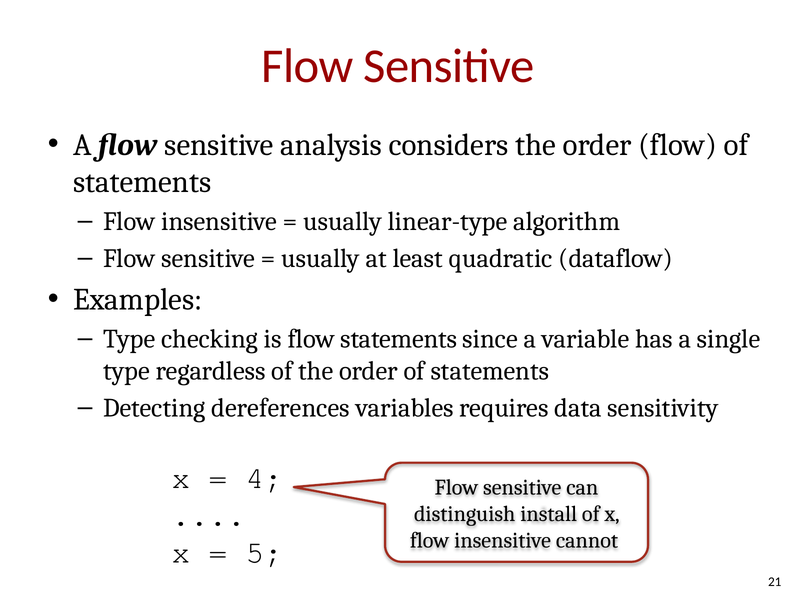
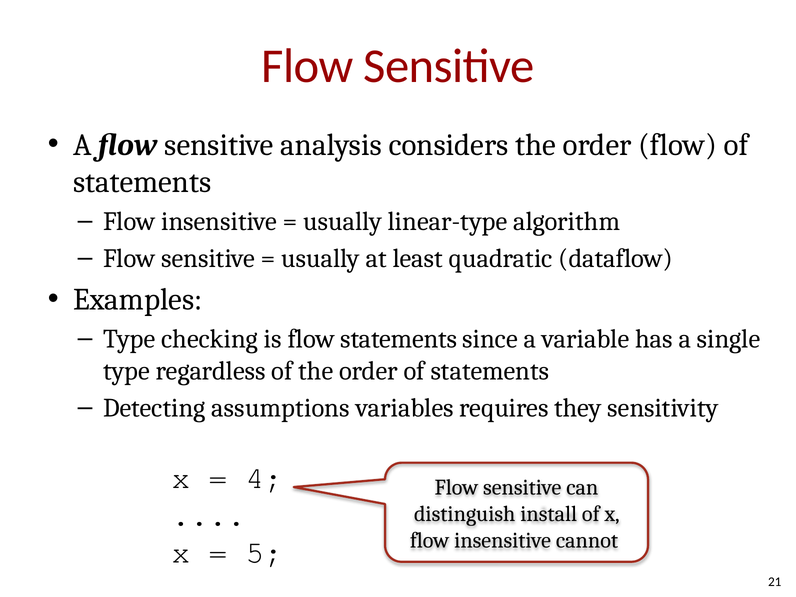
dereferences: dereferences -> assumptions (281, 408)
data: data -> they (578, 408)
